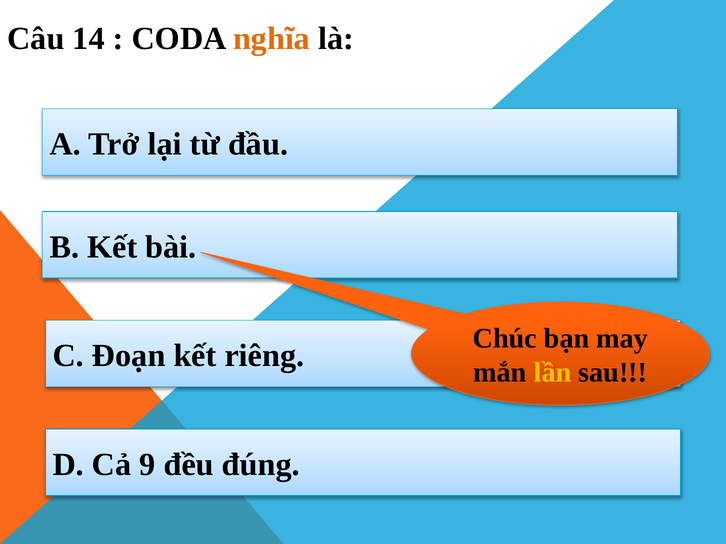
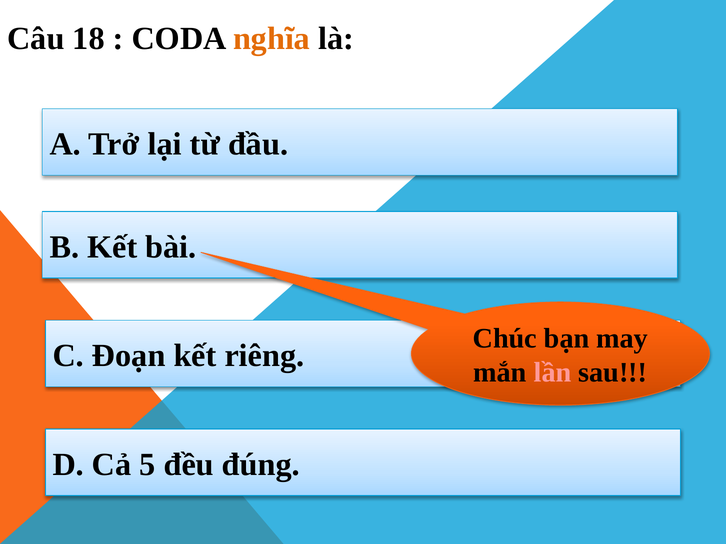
14: 14 -> 18 (89, 39)
lần colour: yellow -> pink (552, 373)
9: 9 -> 5 (148, 465)
